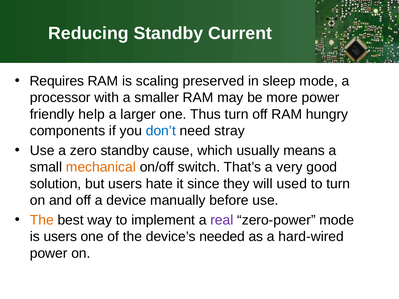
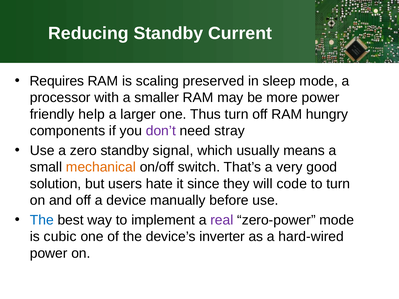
don’t colour: blue -> purple (161, 131)
cause: cause -> signal (173, 151)
used: used -> code (292, 184)
The colour: orange -> blue (42, 220)
is users: users -> cubic (60, 237)
needed: needed -> inverter (222, 237)
